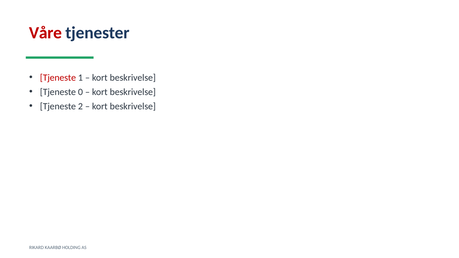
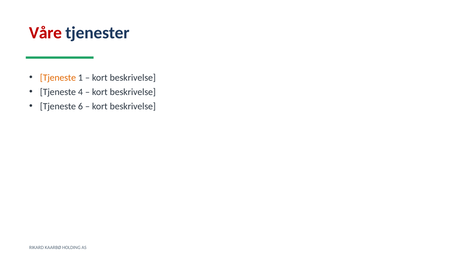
Tjeneste colour: red -> orange (58, 78)
0: 0 -> 4 (80, 92)
2: 2 -> 6 (80, 106)
